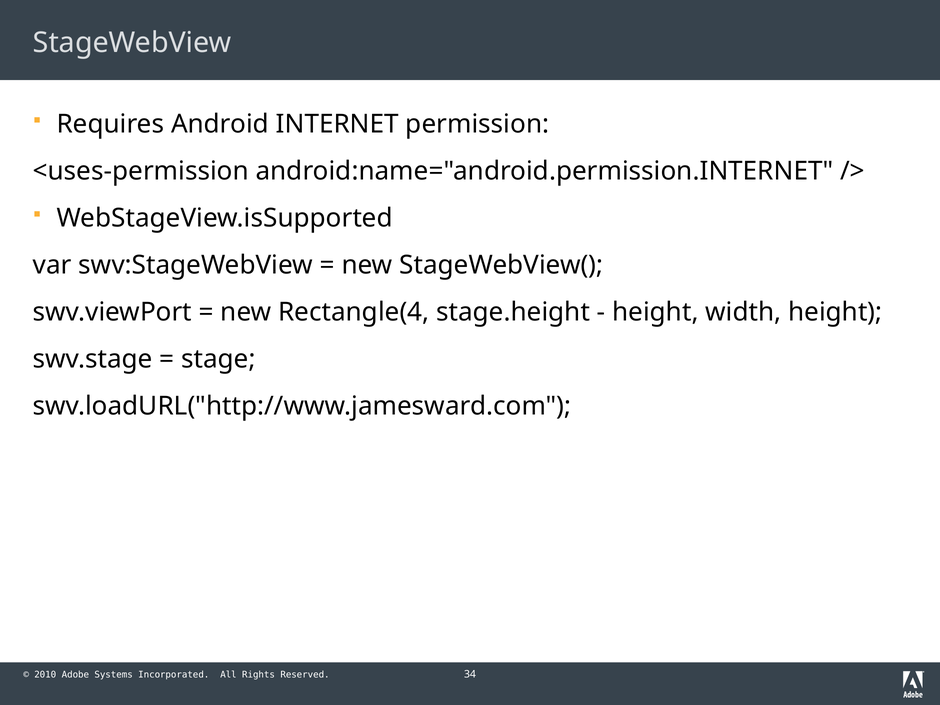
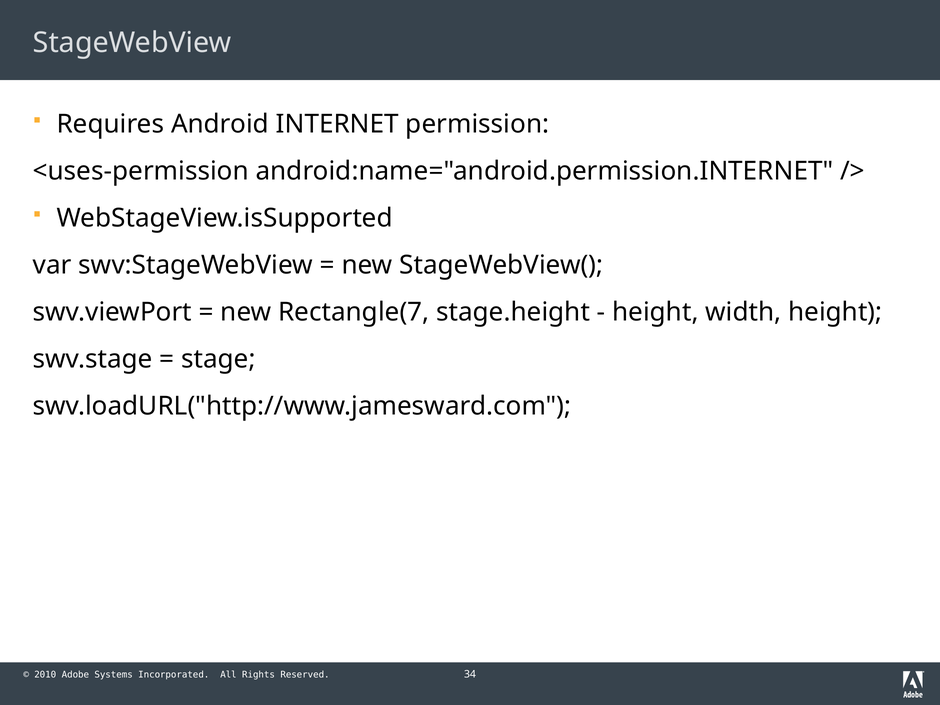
Rectangle(4: Rectangle(4 -> Rectangle(7 (354, 312)
